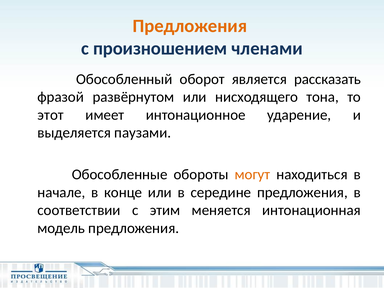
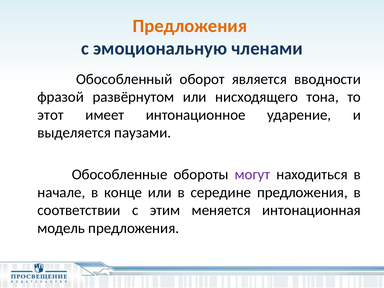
произношением: произношением -> эмоциональную (160, 48)
рассказать: рассказать -> вводности (327, 79)
могут colour: orange -> purple (252, 175)
